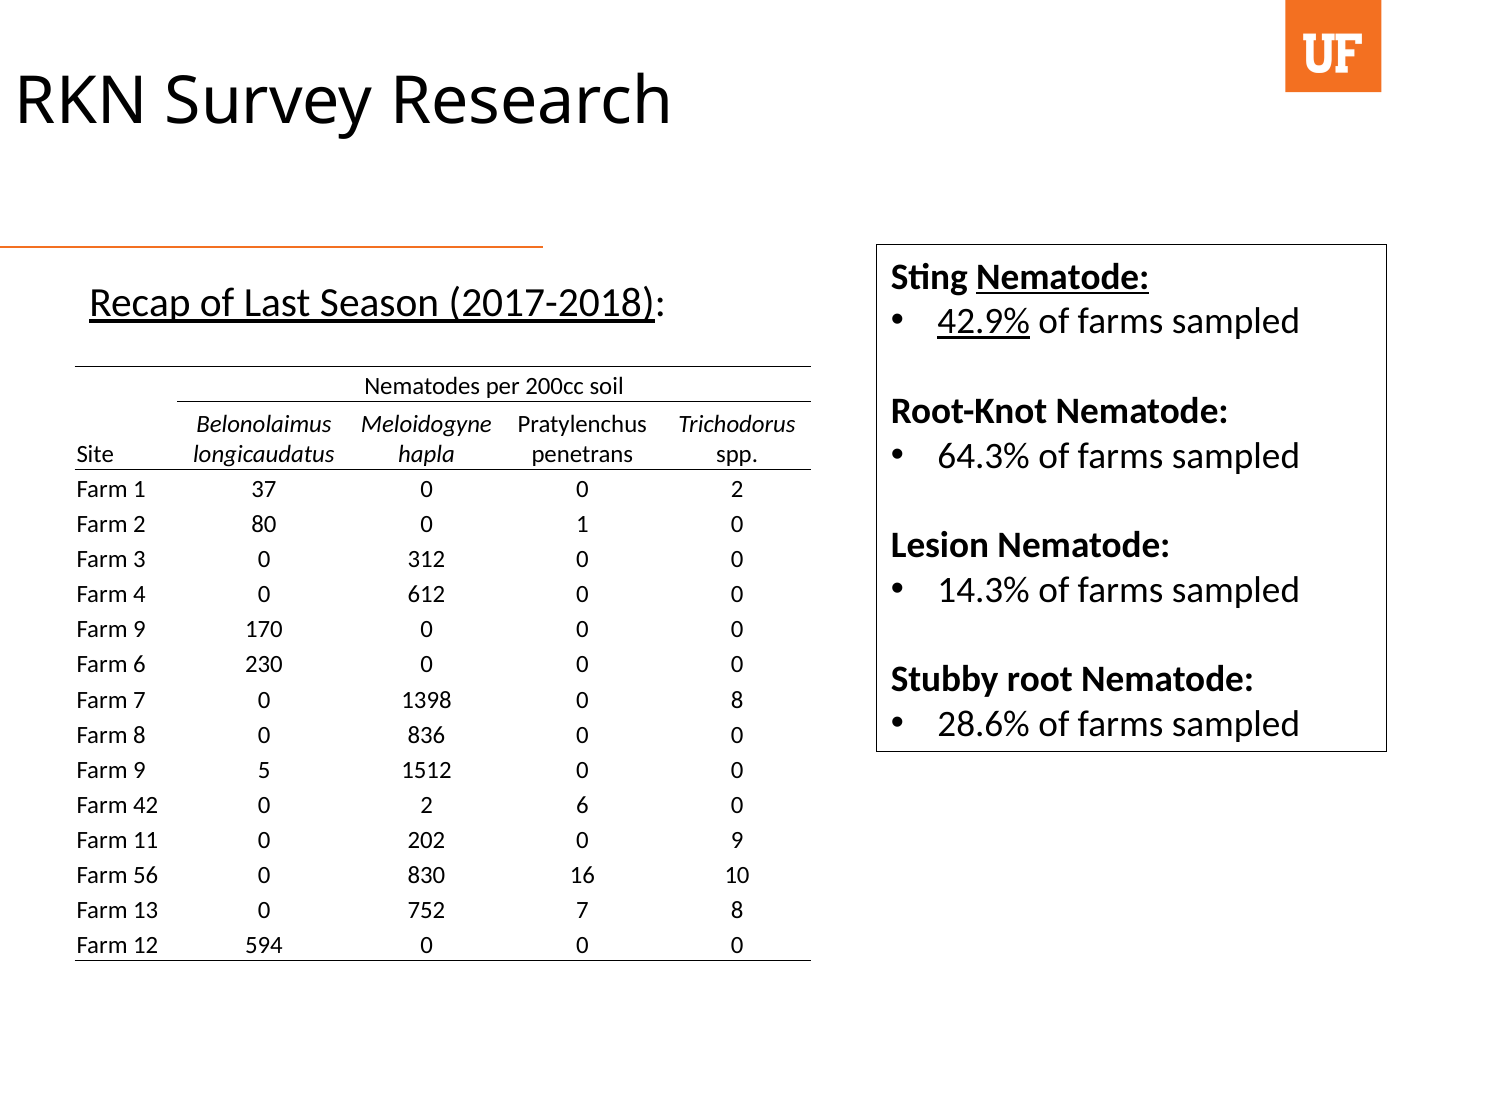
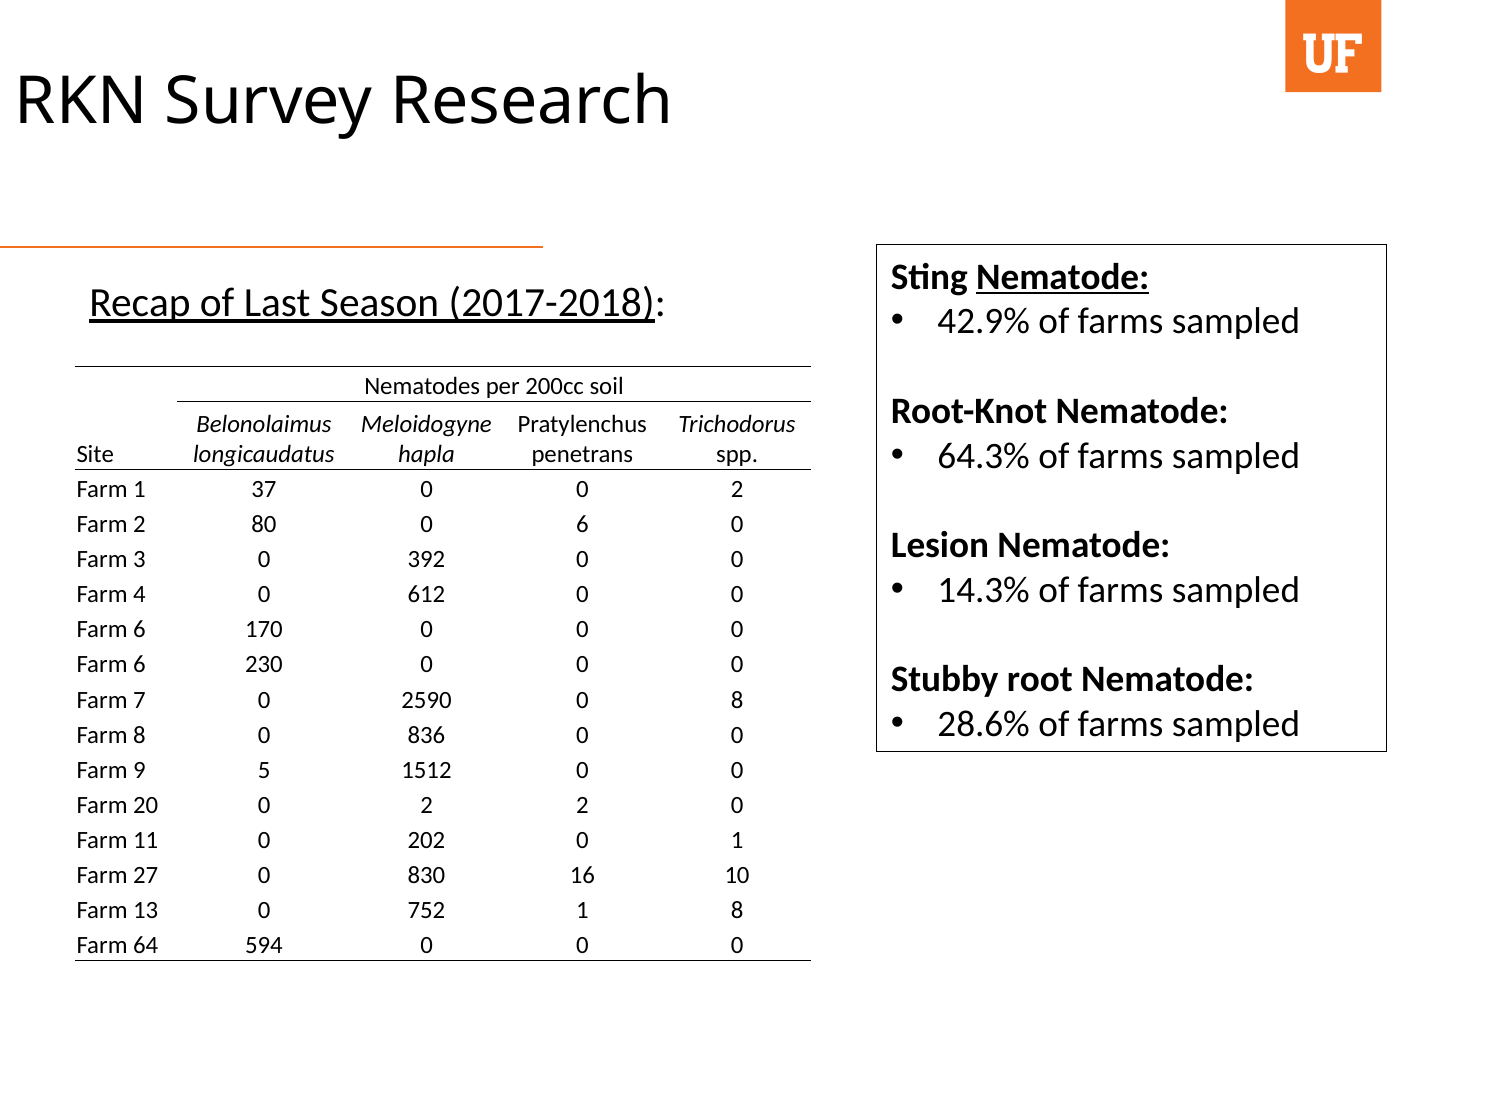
42.9% underline: present -> none (984, 321)
0 1: 1 -> 6 (582, 524)
312: 312 -> 392 (426, 559)
9: 9 -> 6 (139, 629)
1398: 1398 -> 2590 (427, 700)
42: 42 -> 20 (146, 805)
2 6: 6 -> 2 (582, 805)
0 9: 9 -> 1 (737, 840)
56: 56 -> 27 (146, 875)
752 7: 7 -> 1 (582, 910)
12: 12 -> 64 (146, 945)
